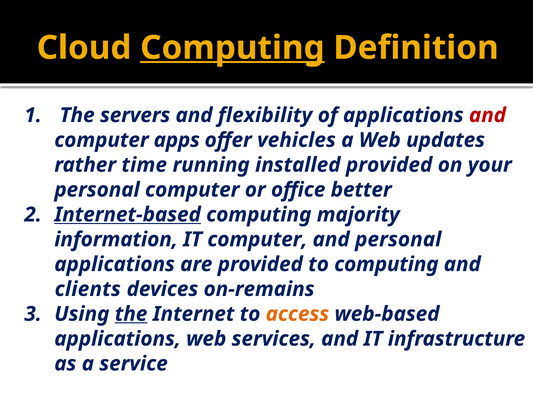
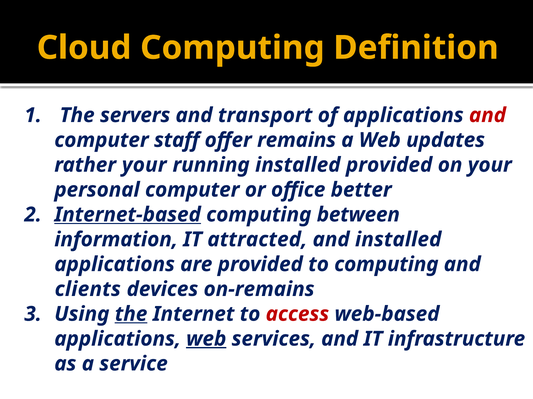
Computing underline: present -> none (232, 48)
flexibility: flexibility -> transport (265, 115)
apps: apps -> staff (177, 140)
vehicles: vehicles -> remains (297, 140)
rather time: time -> your (144, 165)
majority: majority -> between (358, 215)
IT computer: computer -> attracted (257, 240)
and personal: personal -> installed (398, 240)
access colour: orange -> red (297, 315)
web underline: none -> present (206, 339)
